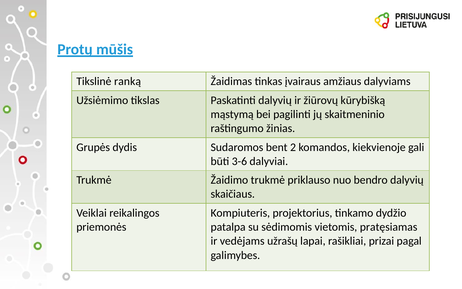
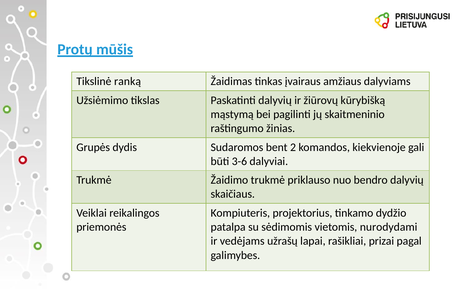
pratęsiamas: pratęsiamas -> nurodydami (389, 227)
